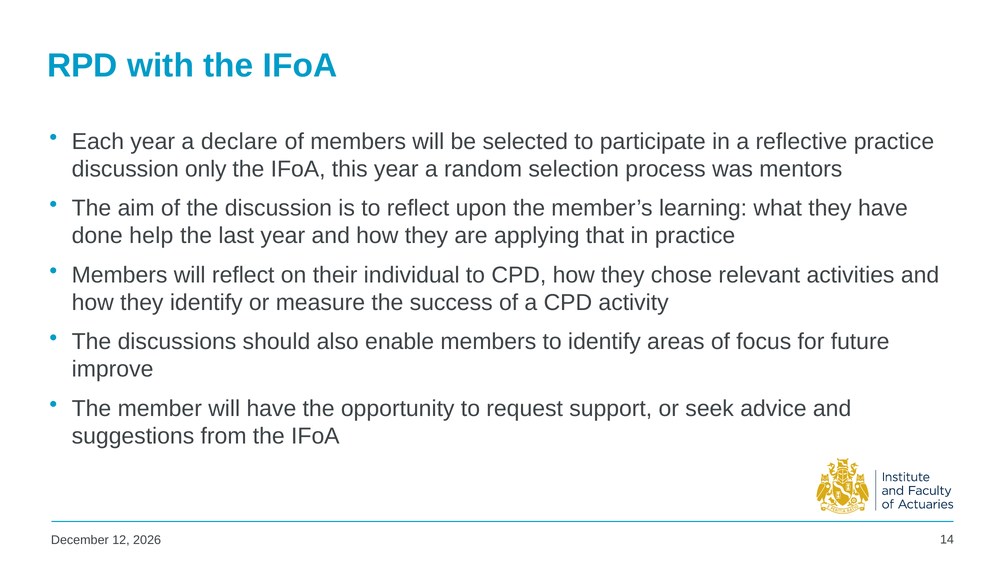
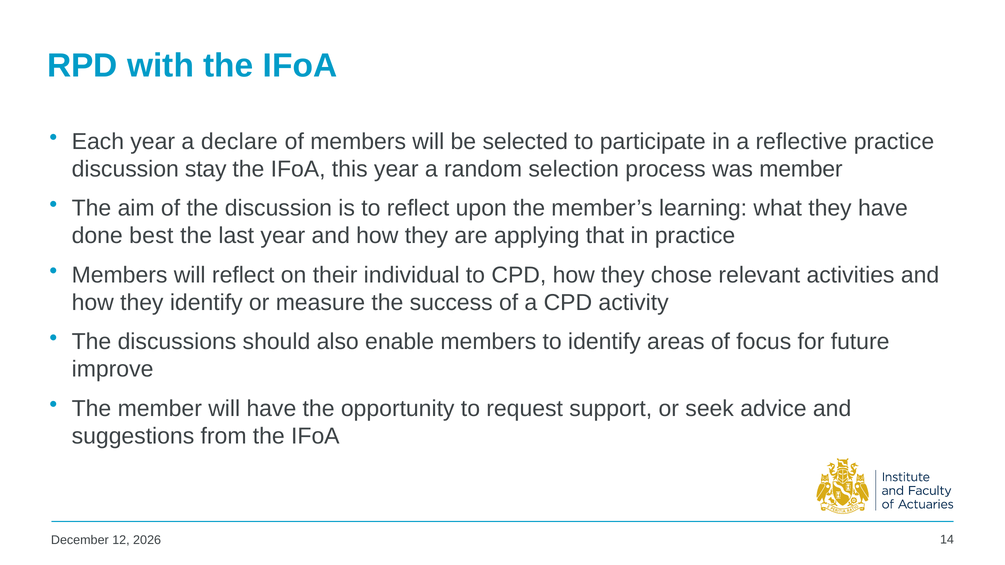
only: only -> stay (206, 169)
was mentors: mentors -> member (801, 169)
help: help -> best (151, 236)
